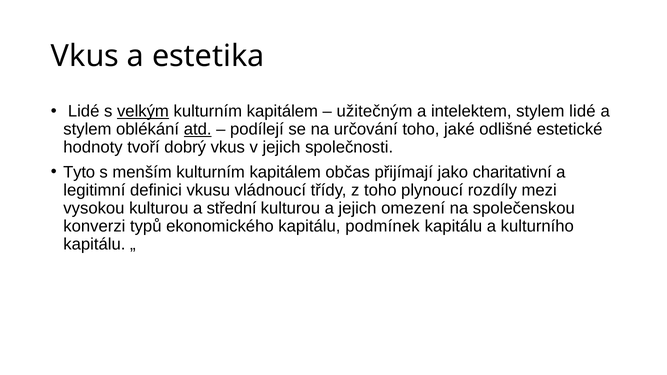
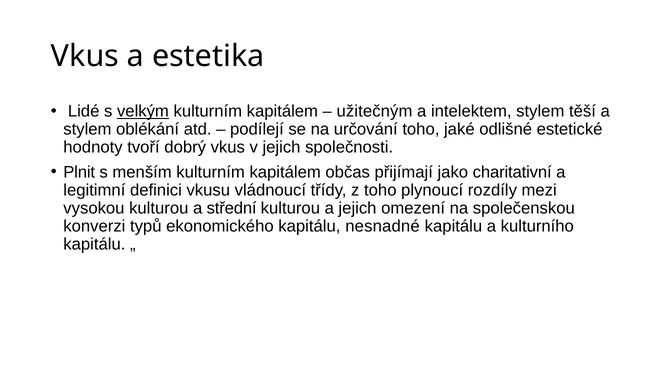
stylem lidé: lidé -> těší (582, 111)
atd underline: present -> none (198, 129)
Tyto: Tyto -> Plnit (79, 172)
podmínek: podmínek -> nesnadné (382, 226)
